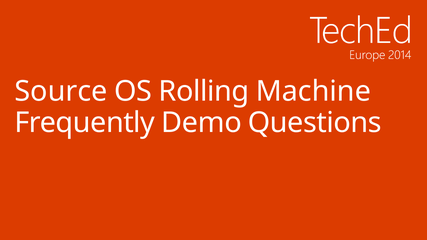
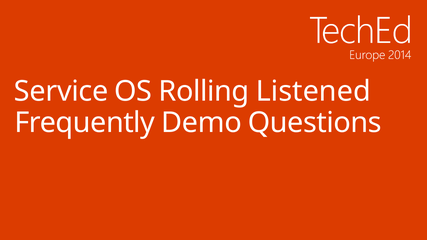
Source: Source -> Service (61, 92)
Machine: Machine -> Listened (313, 92)
